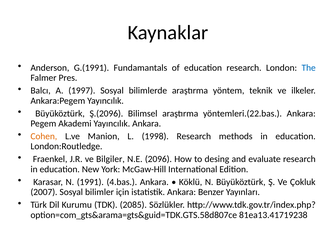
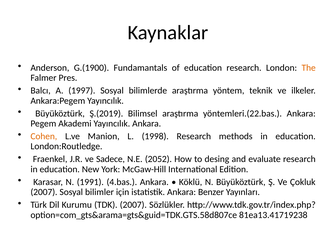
G.(1991: G.(1991 -> G.(1900 (91, 68)
The colour: blue -> orange (309, 68)
Ş.(2096: Ş.(2096 -> Ş.(2019 (106, 113)
Bilgiler: Bilgiler -> Sadece (111, 159)
2096: 2096 -> 2052 (158, 159)
TDK 2085: 2085 -> 2007 (133, 205)
